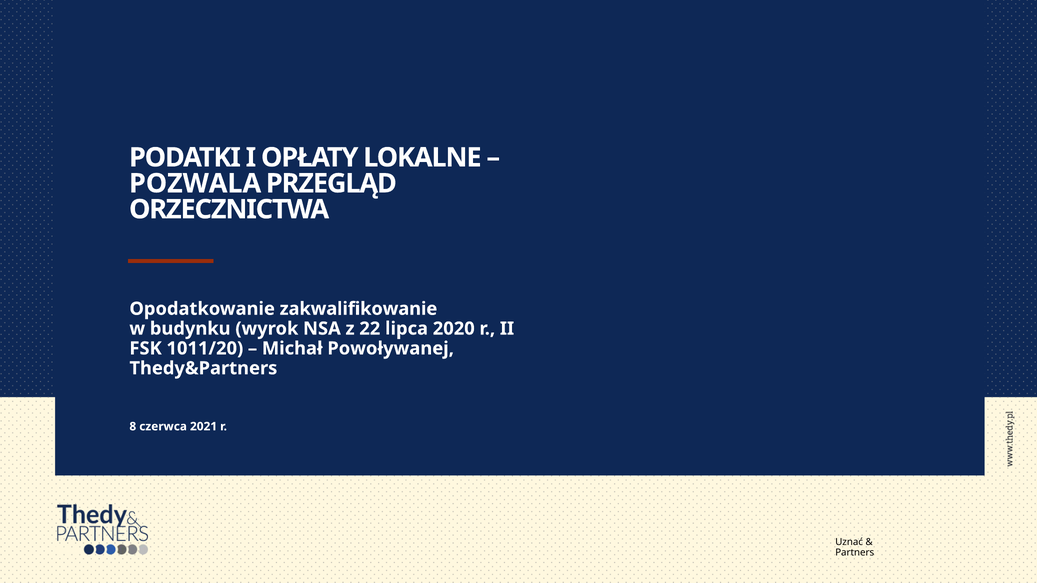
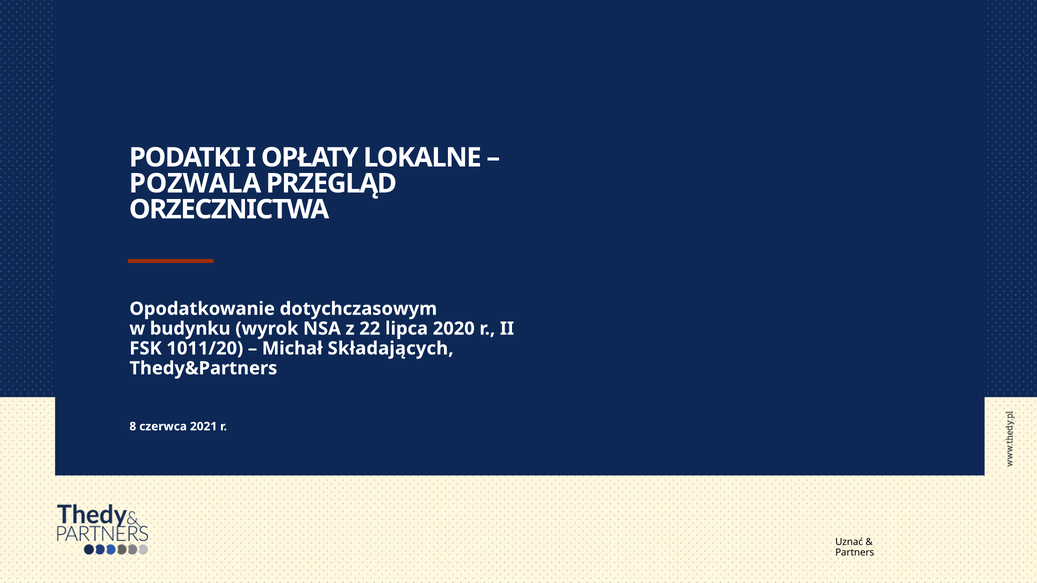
zakwalifikowanie: zakwalifikowanie -> dotychczasowym (358, 309)
Powoływanej: Powoływanej -> Składających (391, 349)
